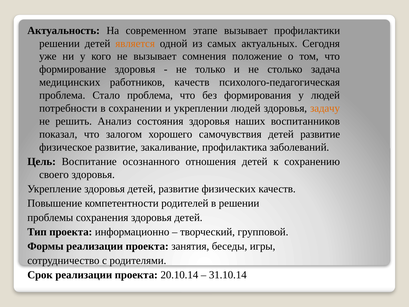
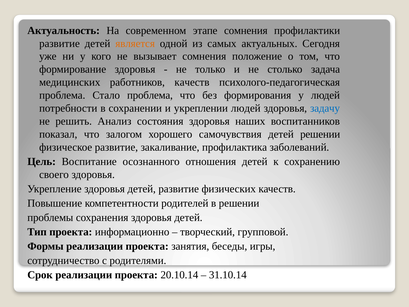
этапе вызывает: вызывает -> сомнения (246, 30)
решении: решении -> развитие (60, 43)
задачу colour: orange -> blue (325, 108)
самочувствия детей развитие: развитие -> решении (320, 134)
